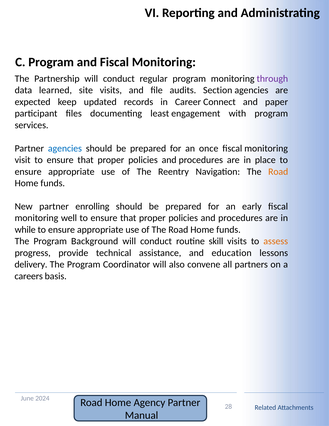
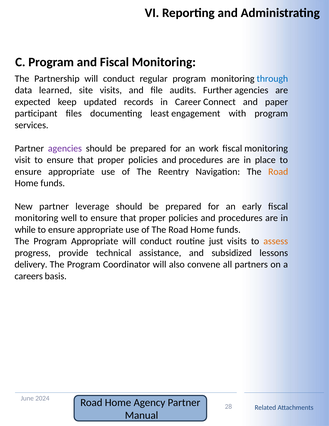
through colour: purple -> blue (272, 79)
Section: Section -> Further (218, 90)
agencies colour: blue -> purple (65, 148)
once: once -> work (209, 148)
enrolling: enrolling -> leverage (92, 206)
Program Background: Background -> Appropriate (95, 241)
skill: skill -> just (216, 241)
education: education -> subsidized (232, 253)
